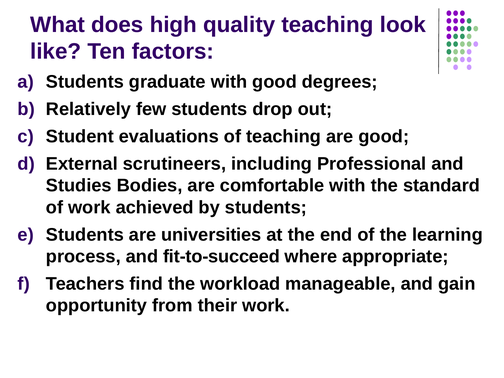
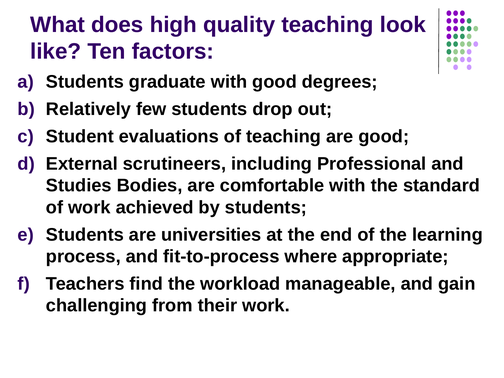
fit-to-succeed: fit-to-succeed -> fit-to-process (221, 257)
opportunity: opportunity -> challenging (97, 306)
